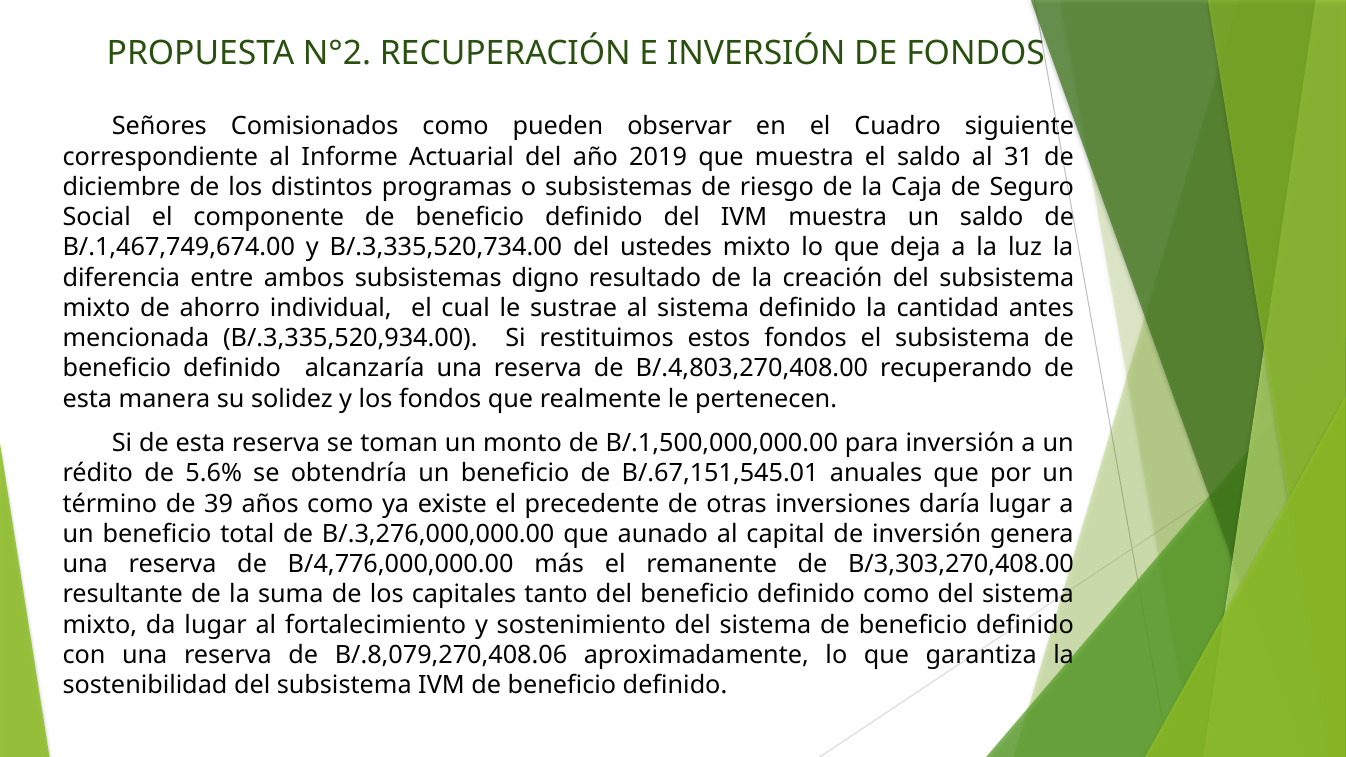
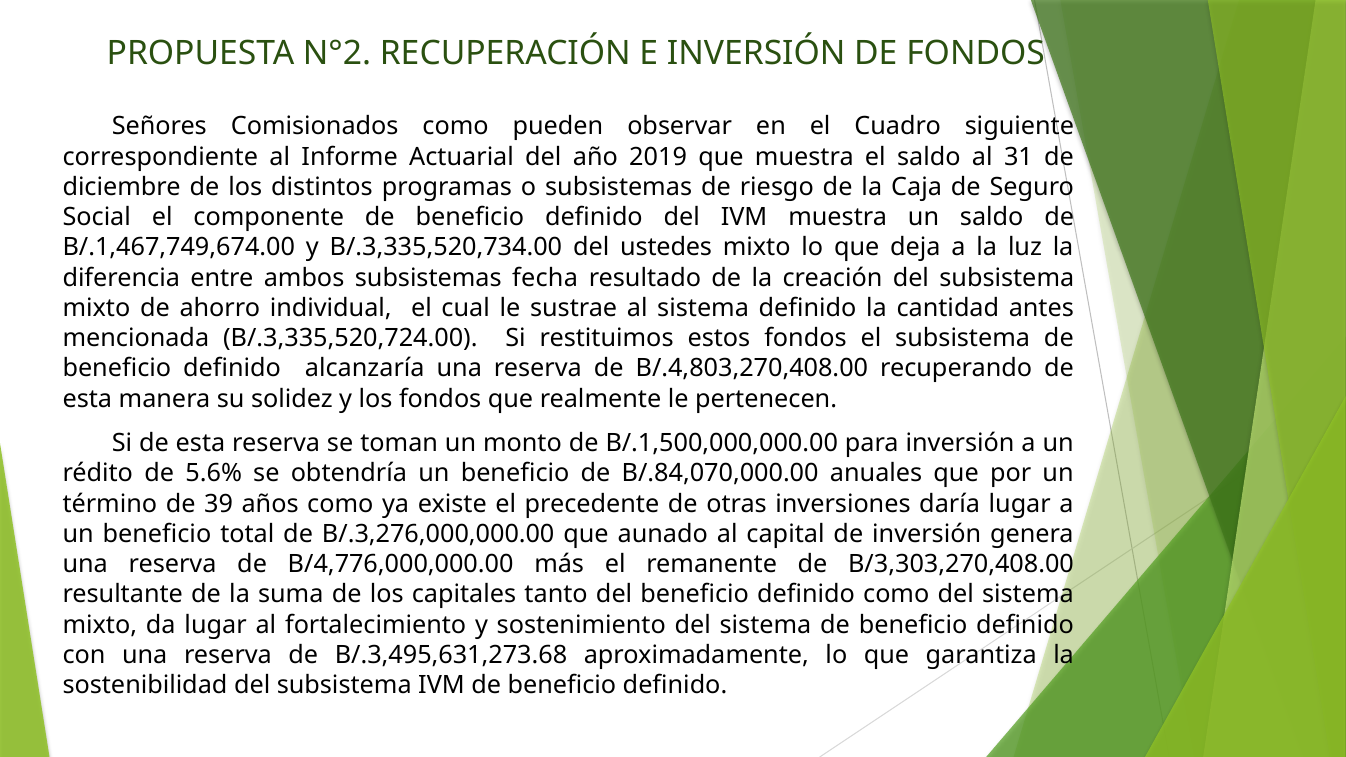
digno: digno -> fecha (545, 278)
B/.3,335,520,934.00: B/.3,335,520,934.00 -> B/.3,335,520,724.00 (350, 338)
B/.67,151,545.01: B/.67,151,545.01 -> B/.84,070,000.00 (720, 474)
B/.8,079,270,408.06: B/.8,079,270,408.06 -> B/.3,495,631,273.68 (451, 655)
